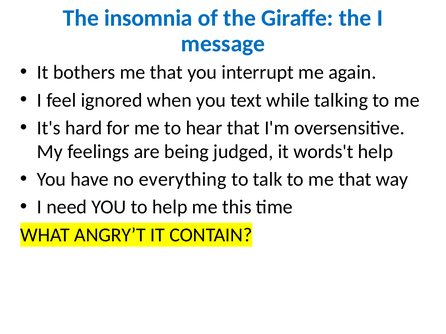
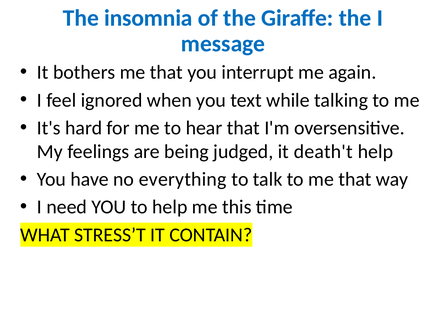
words't: words't -> death't (323, 152)
ANGRY’T: ANGRY’T -> STRESS’T (110, 235)
